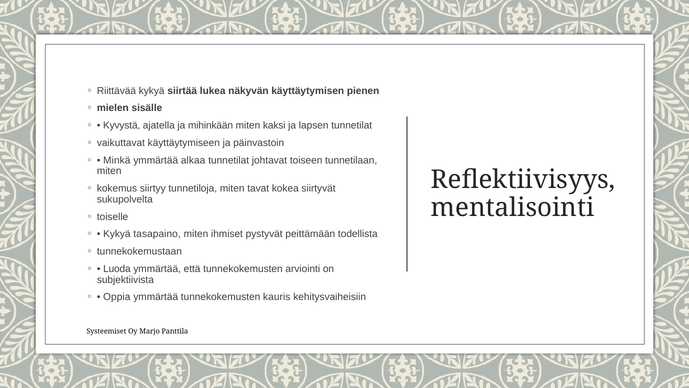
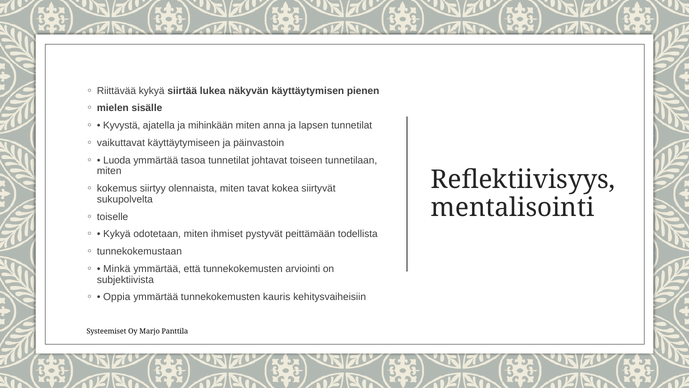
kaksi: kaksi -> anna (274, 125)
Minkä: Minkä -> Luoda (117, 160)
alkaa: alkaa -> tasoa (193, 160)
tunnetiloja: tunnetiloja -> olennaista (193, 188)
tasapaino: tasapaino -> odotetaan (157, 234)
Luoda: Luoda -> Minkä (117, 269)
